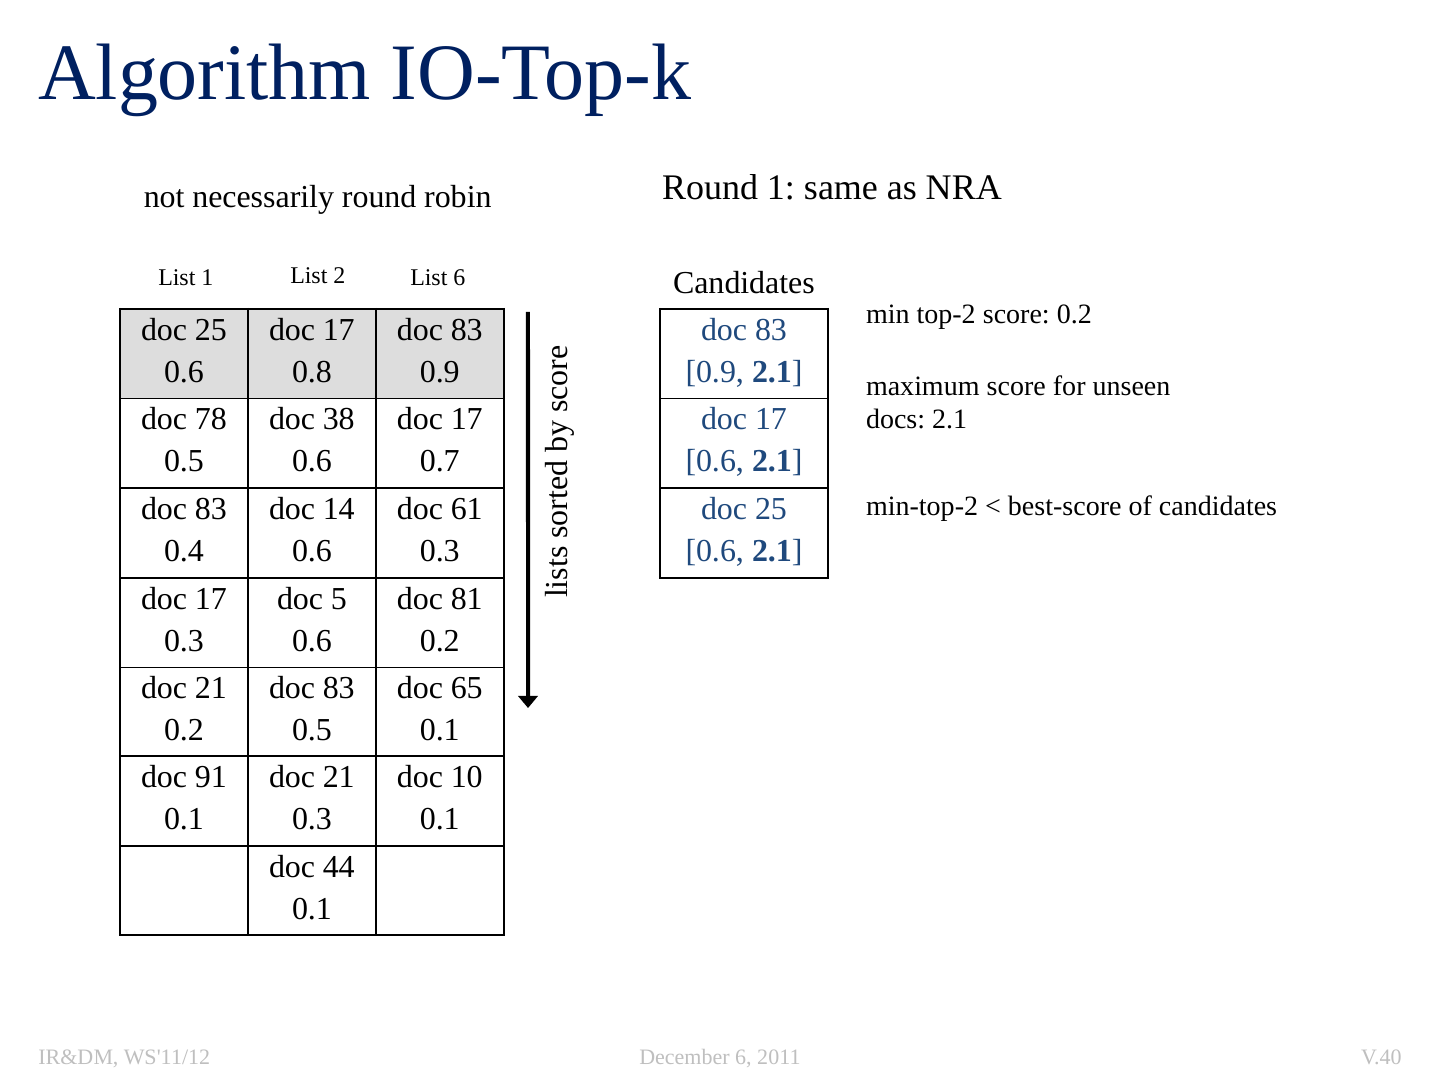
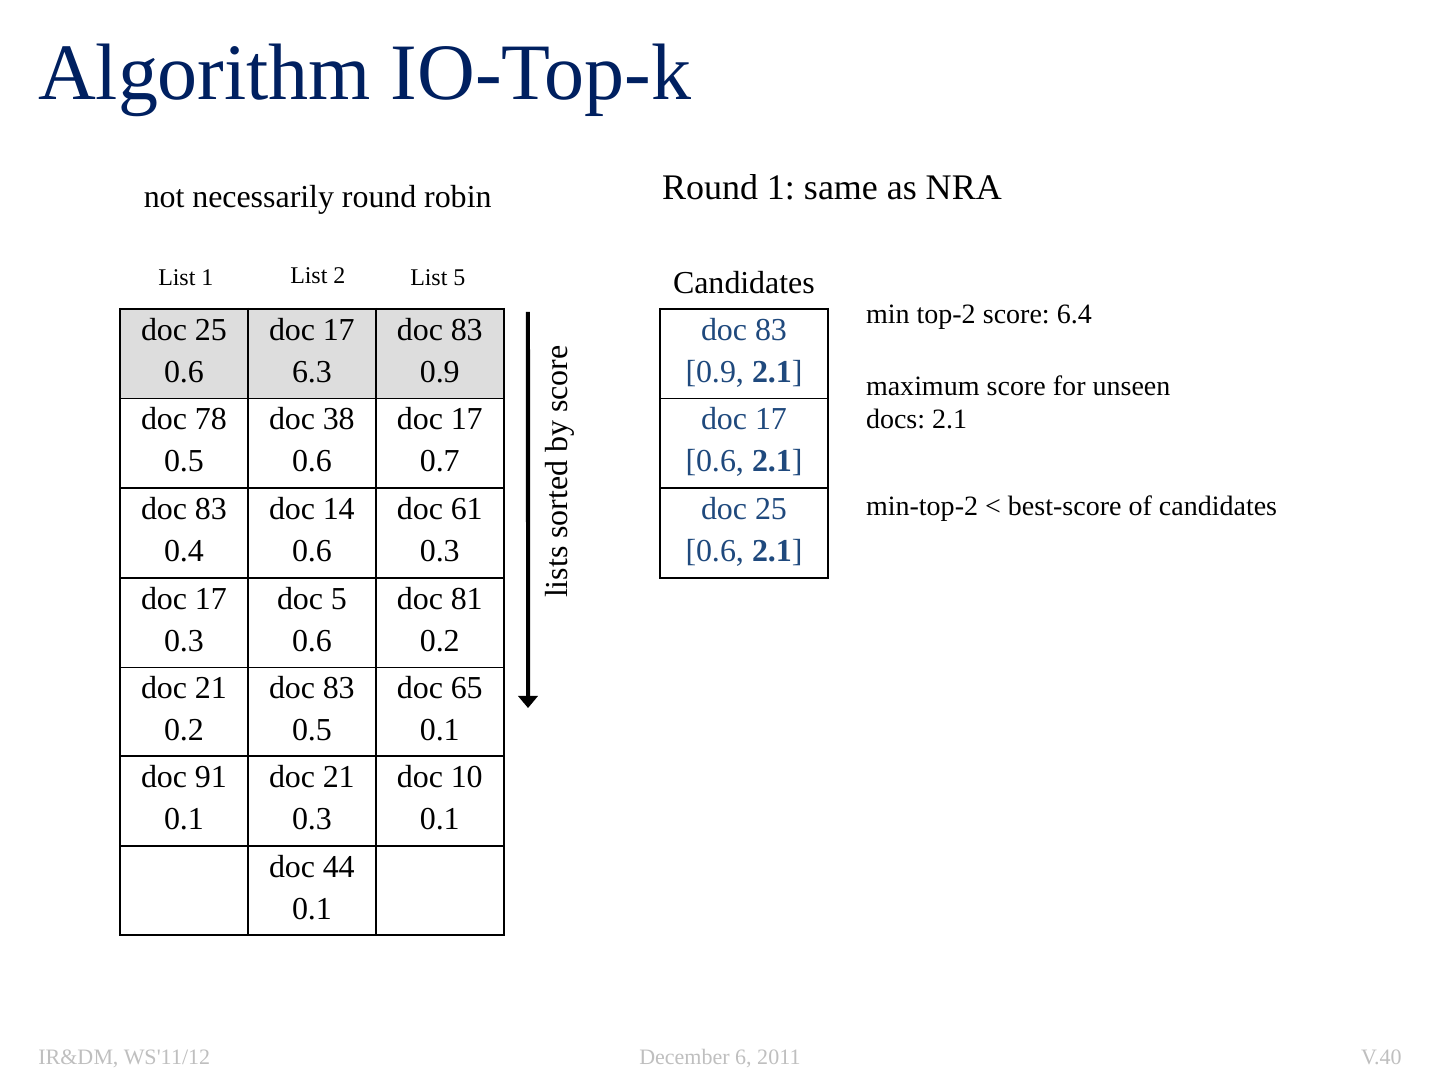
List 6: 6 -> 5 (459, 277)
score 0.2: 0.2 -> 6.4 (1074, 314)
0.8: 0.8 -> 6.3 (312, 372)
